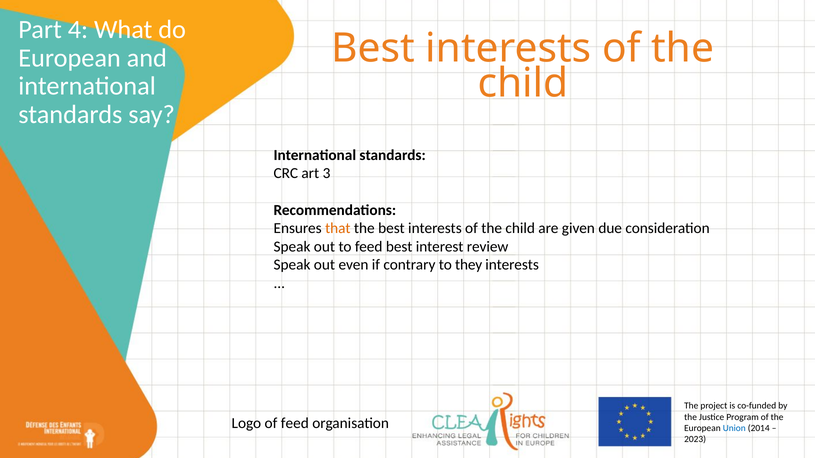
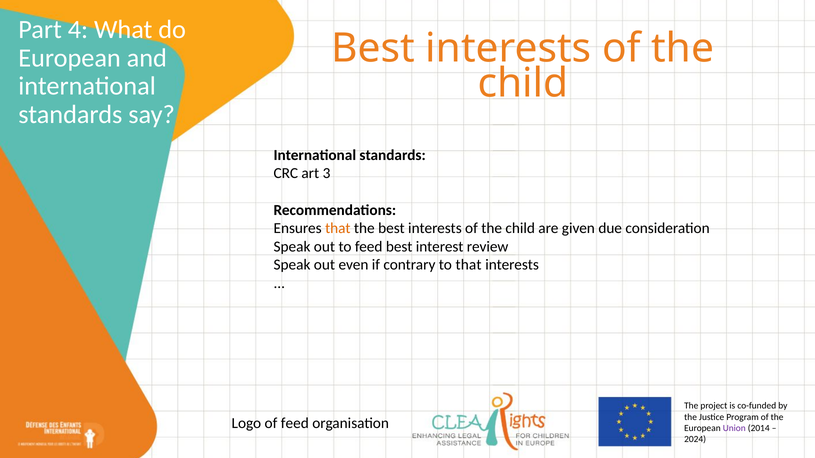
to they: they -> that (469, 265)
Union colour: blue -> purple (734, 429)
2023: 2023 -> 2024 (695, 440)
